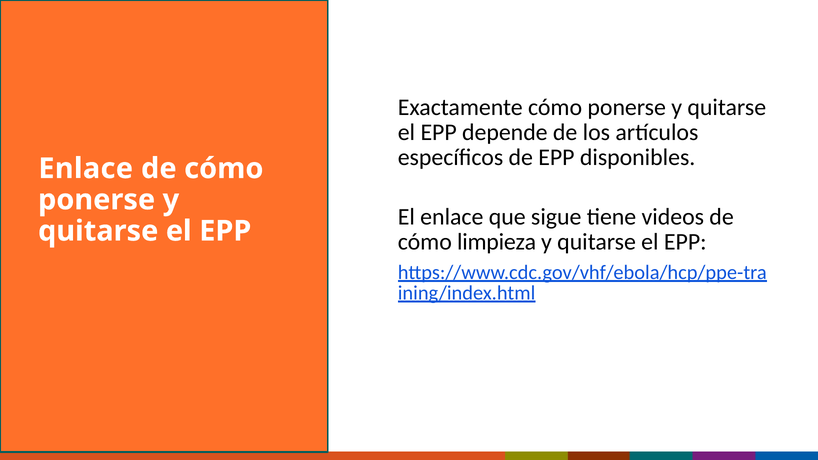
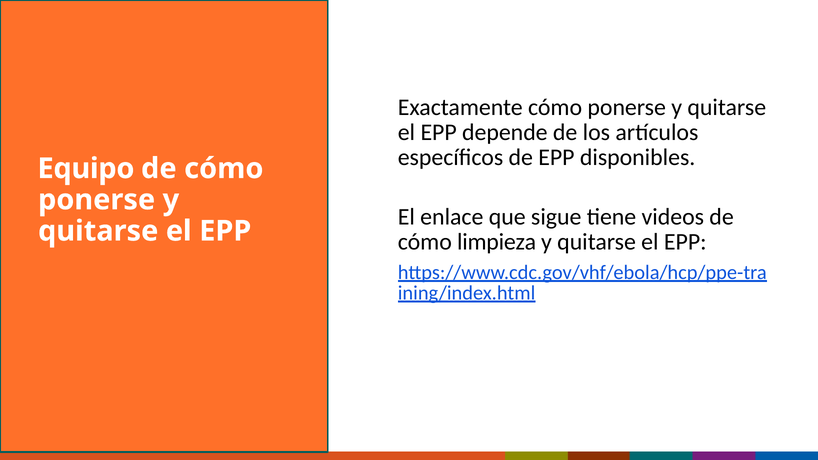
Enlace: Enlace -> Equipo (86, 169)
